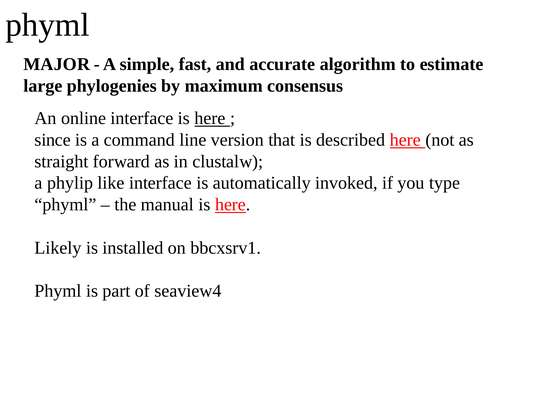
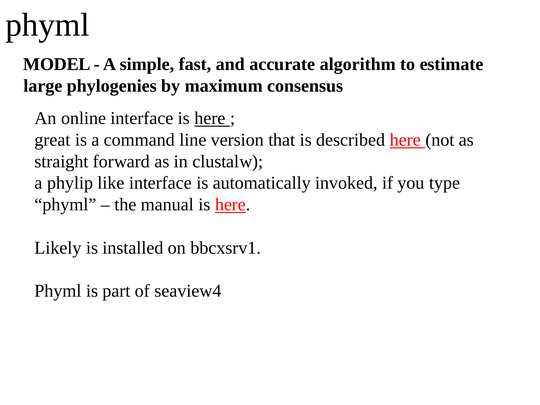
MAJOR: MAJOR -> MODEL (57, 64)
since: since -> great (53, 140)
